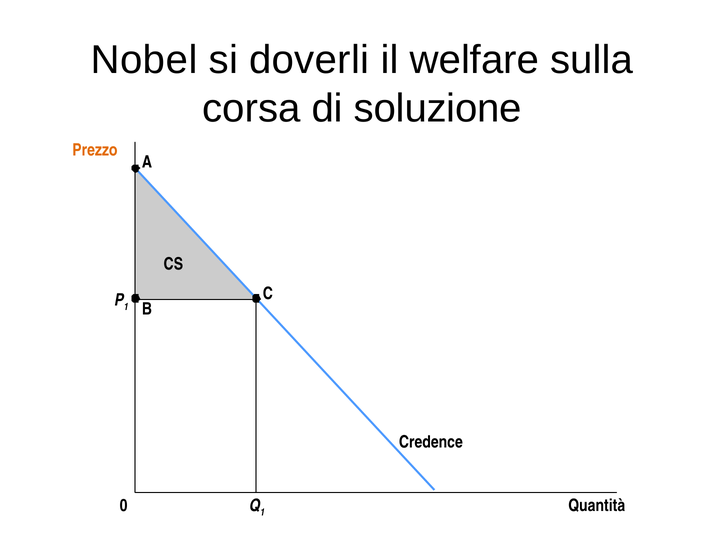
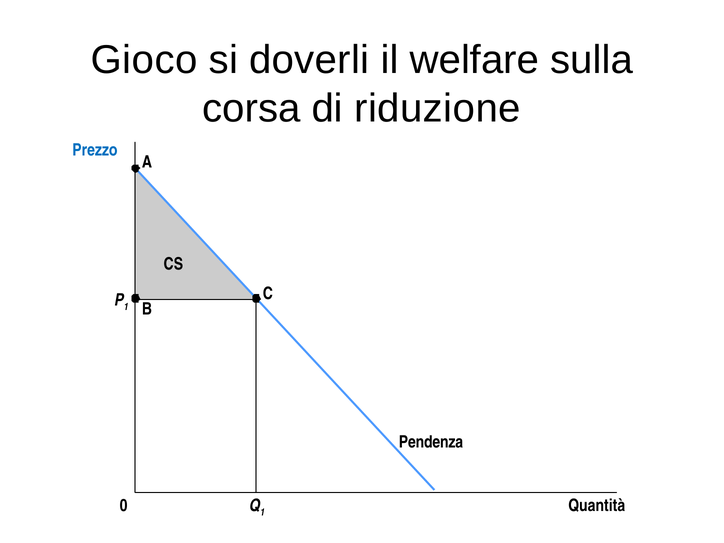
Nobel: Nobel -> Gioco (144, 60)
soluzione: soluzione -> riduzione (437, 108)
Prezzo colour: orange -> blue (95, 150)
Credence: Credence -> Pendenza (431, 442)
